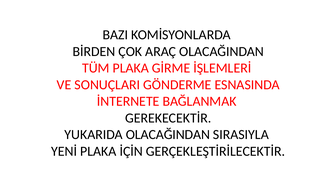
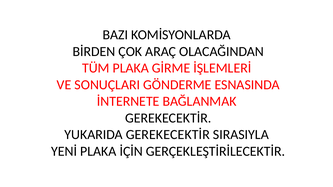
YUKARIDA OLACAĞINDAN: OLACAĞINDAN -> GEREKECEKTİR (168, 135)
